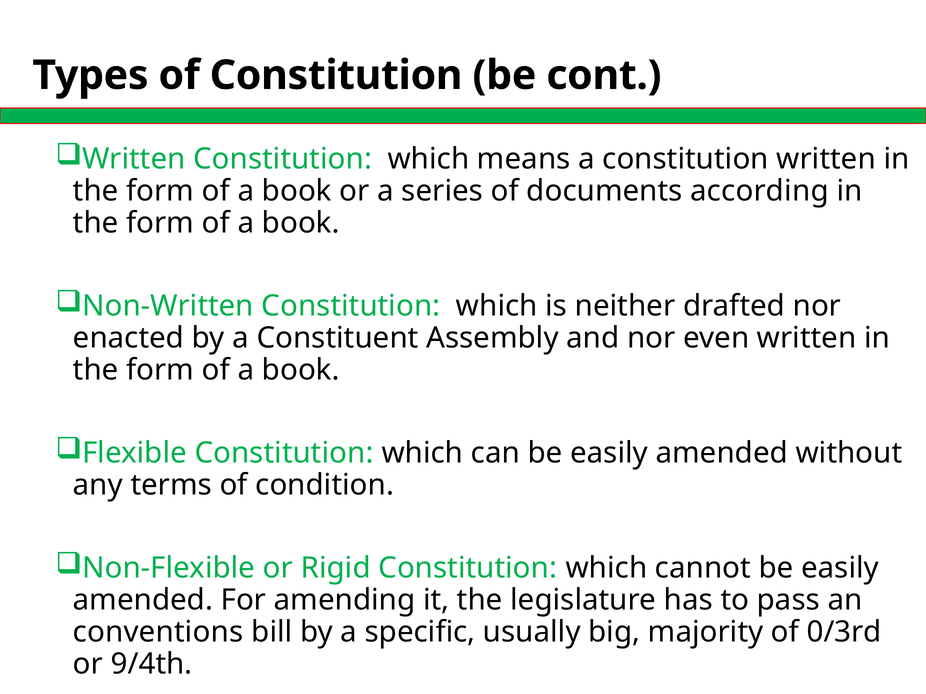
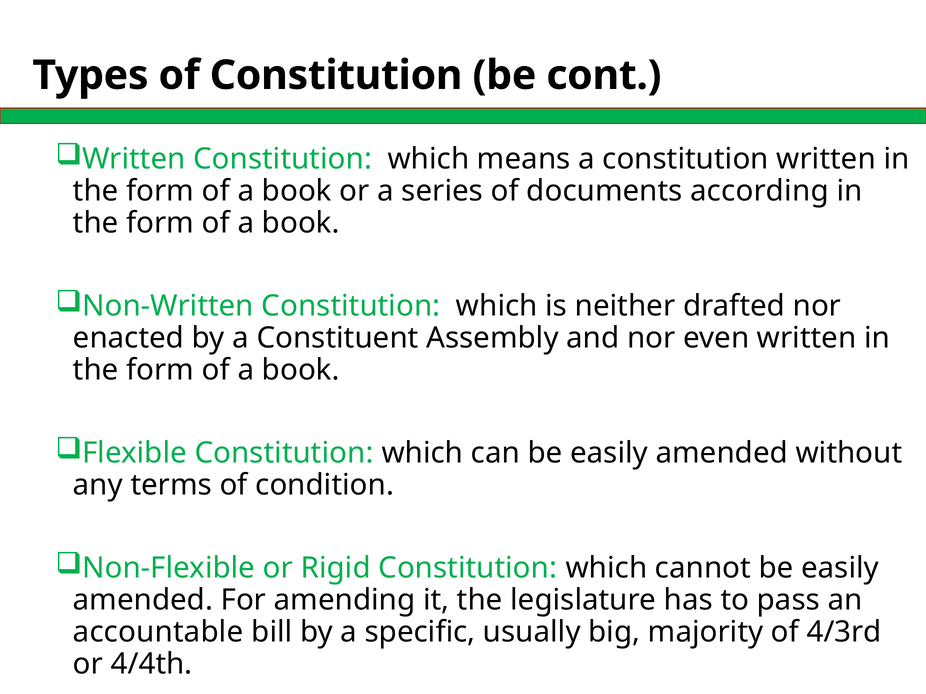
conventions: conventions -> accountable (158, 632)
0/3rd: 0/3rd -> 4/3rd (844, 632)
9/4th: 9/4th -> 4/4th (152, 664)
